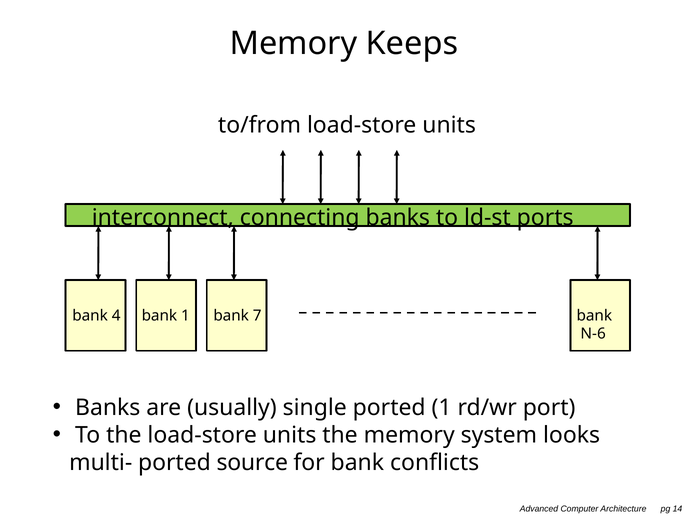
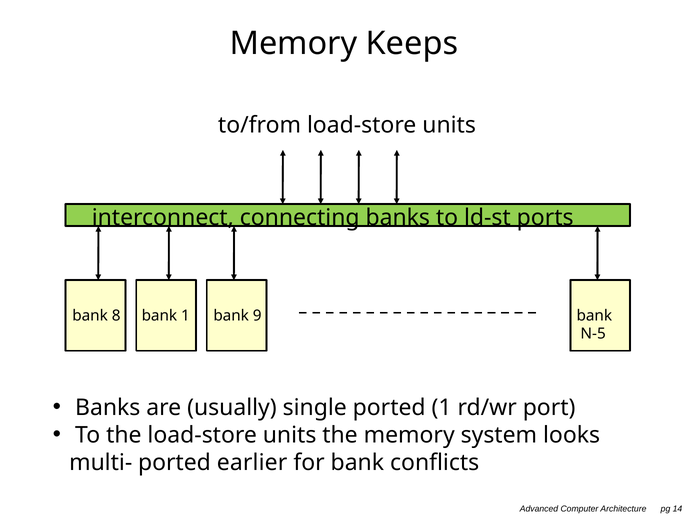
4: 4 -> 8 (116, 315)
7: 7 -> 9 (257, 315)
N-6: N-6 -> N-5 (593, 334)
source: source -> earlier (252, 462)
